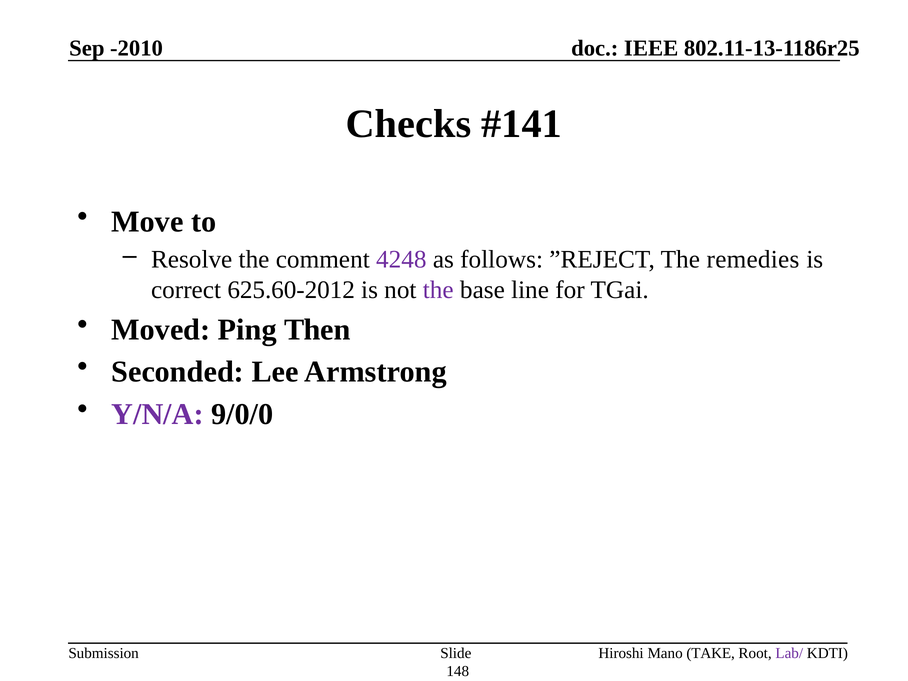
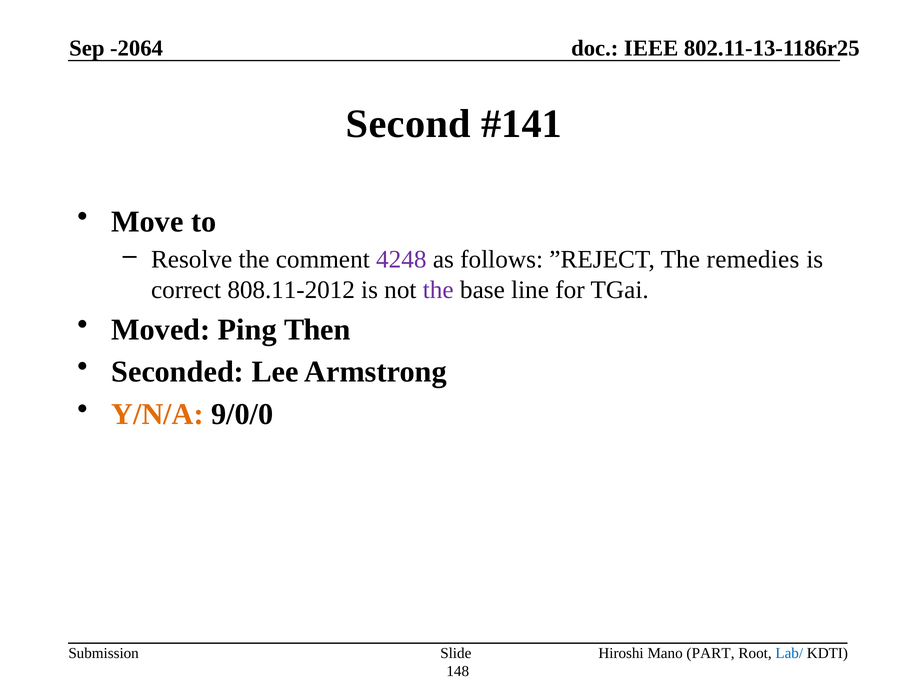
-2010: -2010 -> -2064 (137, 48)
Checks: Checks -> Second (408, 124)
625.60-2012: 625.60-2012 -> 808.11-2012 (291, 290)
Y/N/A colour: purple -> orange (158, 414)
TAKE: TAKE -> PART (711, 653)
Lab/ colour: purple -> blue (789, 653)
